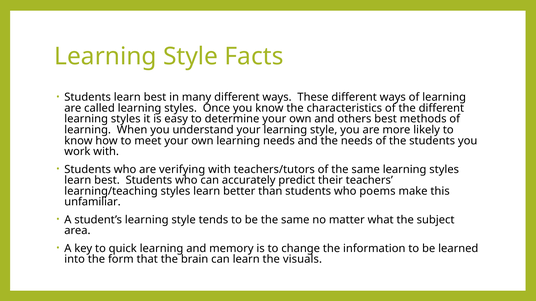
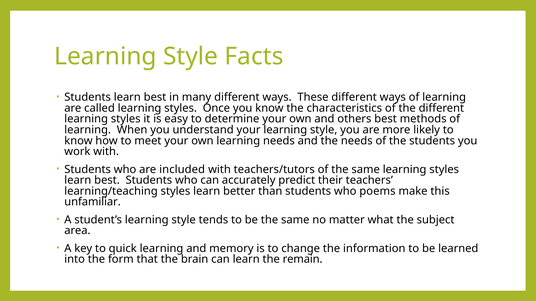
verifying: verifying -> included (182, 170)
visuals: visuals -> remain (303, 260)
